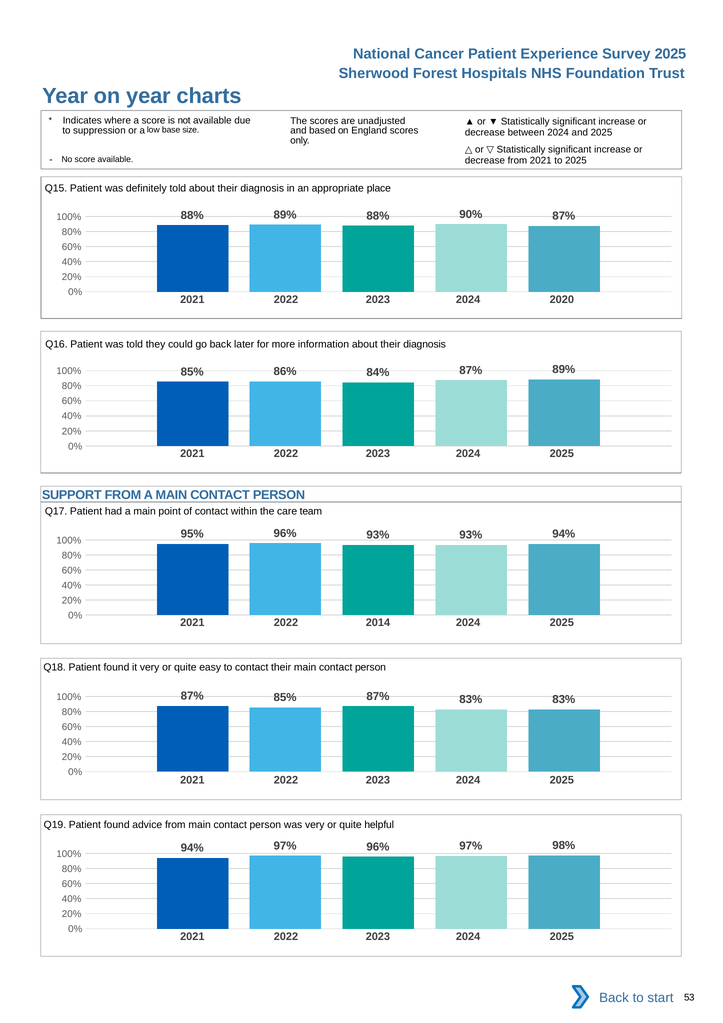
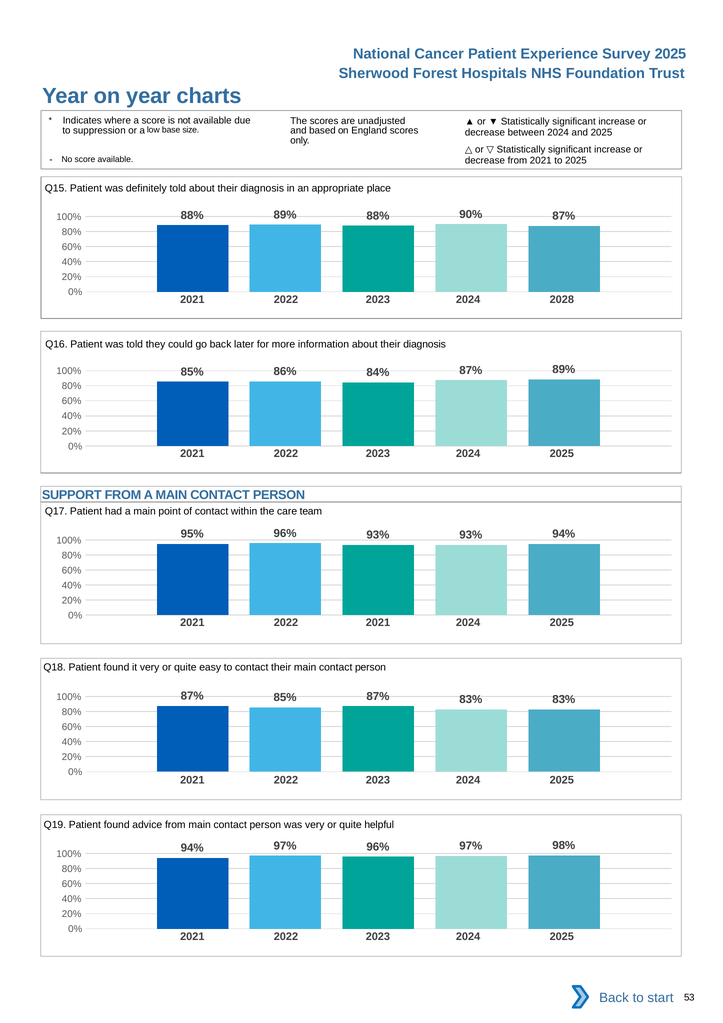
2020: 2020 -> 2028 (562, 300)
2022 2014: 2014 -> 2021 (378, 623)
